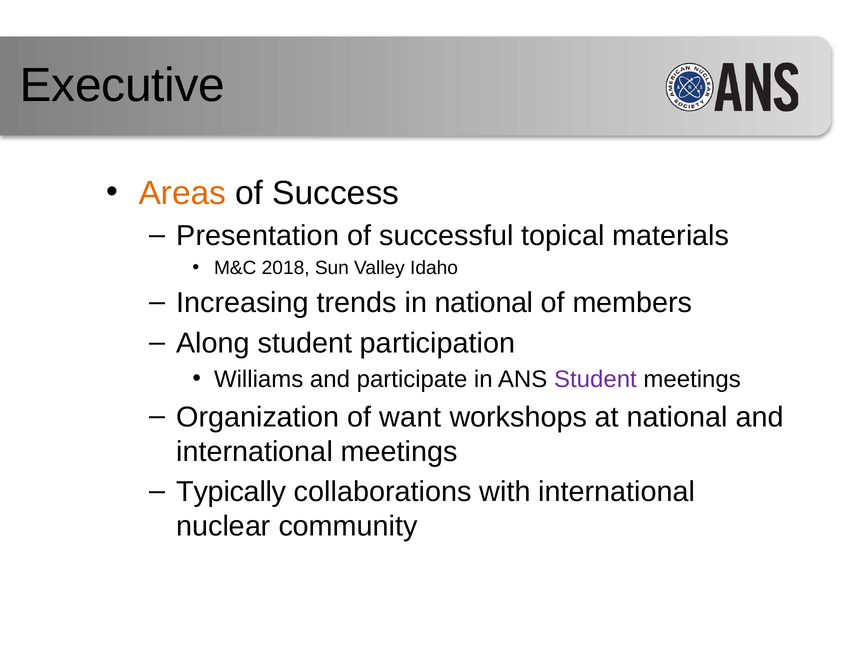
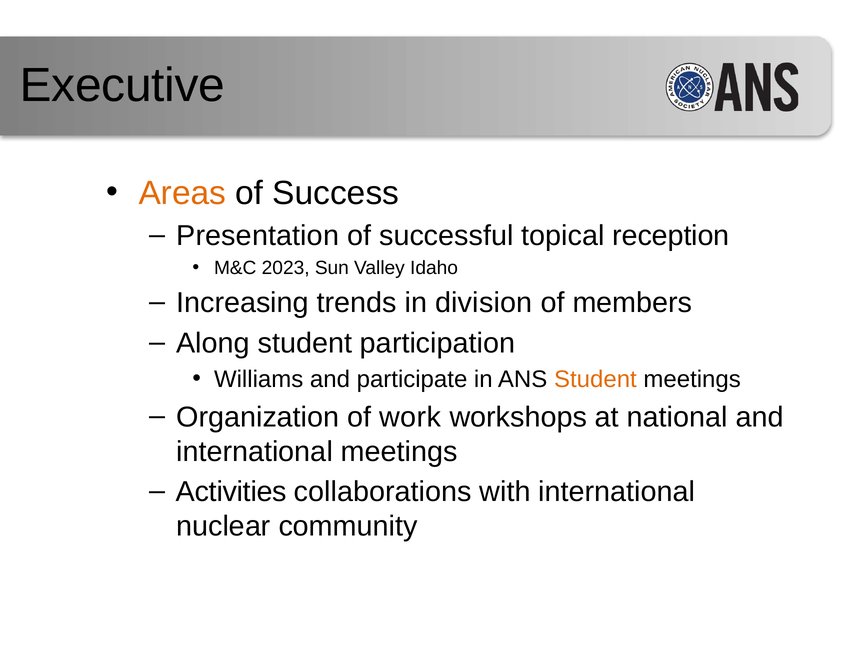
materials: materials -> reception (671, 236)
2018: 2018 -> 2023 (286, 268)
in national: national -> division (484, 303)
Student colour: purple -> orange (595, 379)
want: want -> work (410, 417)
Typically: Typically -> Activities (231, 492)
